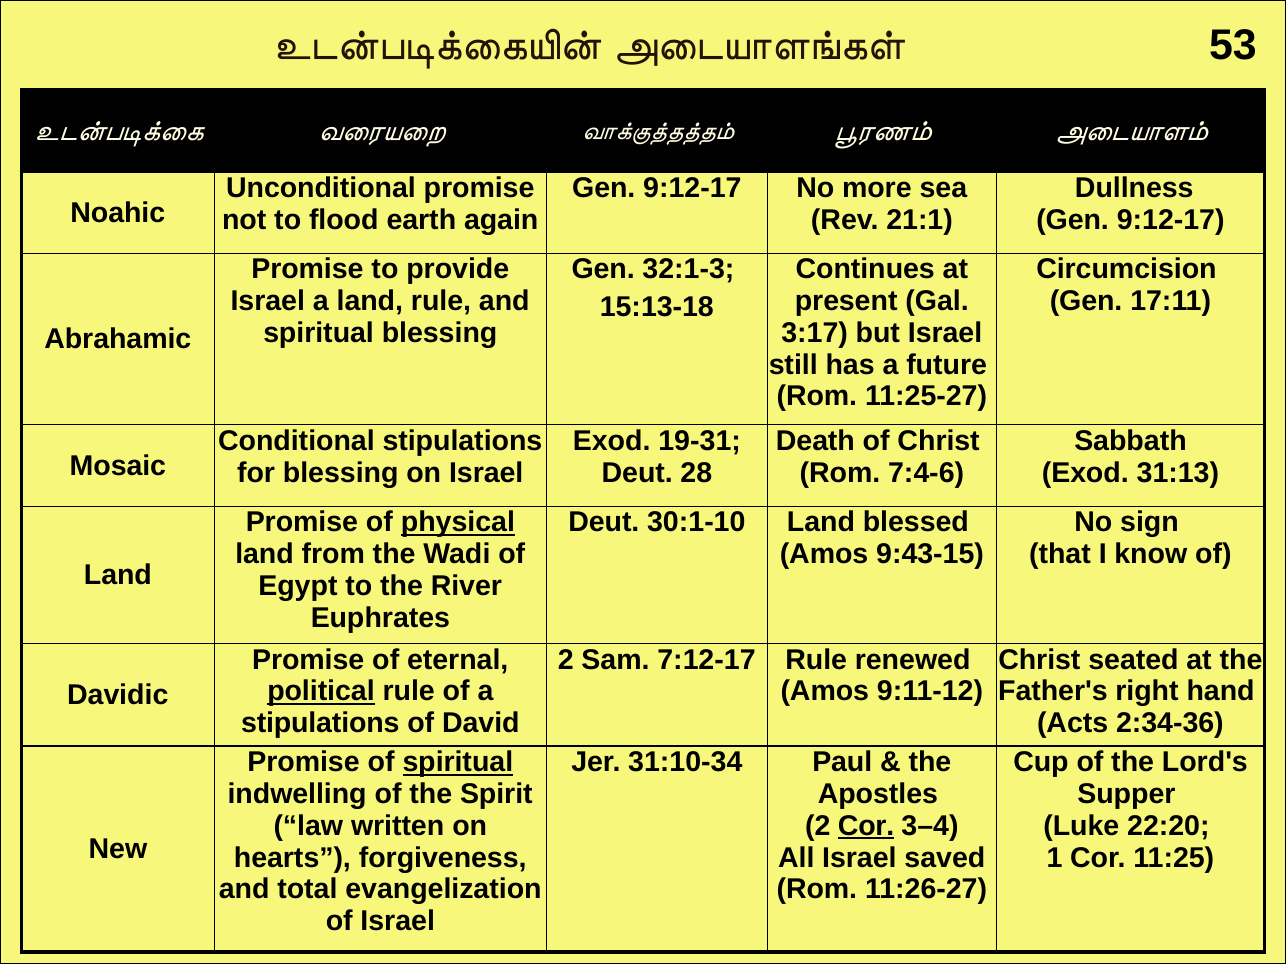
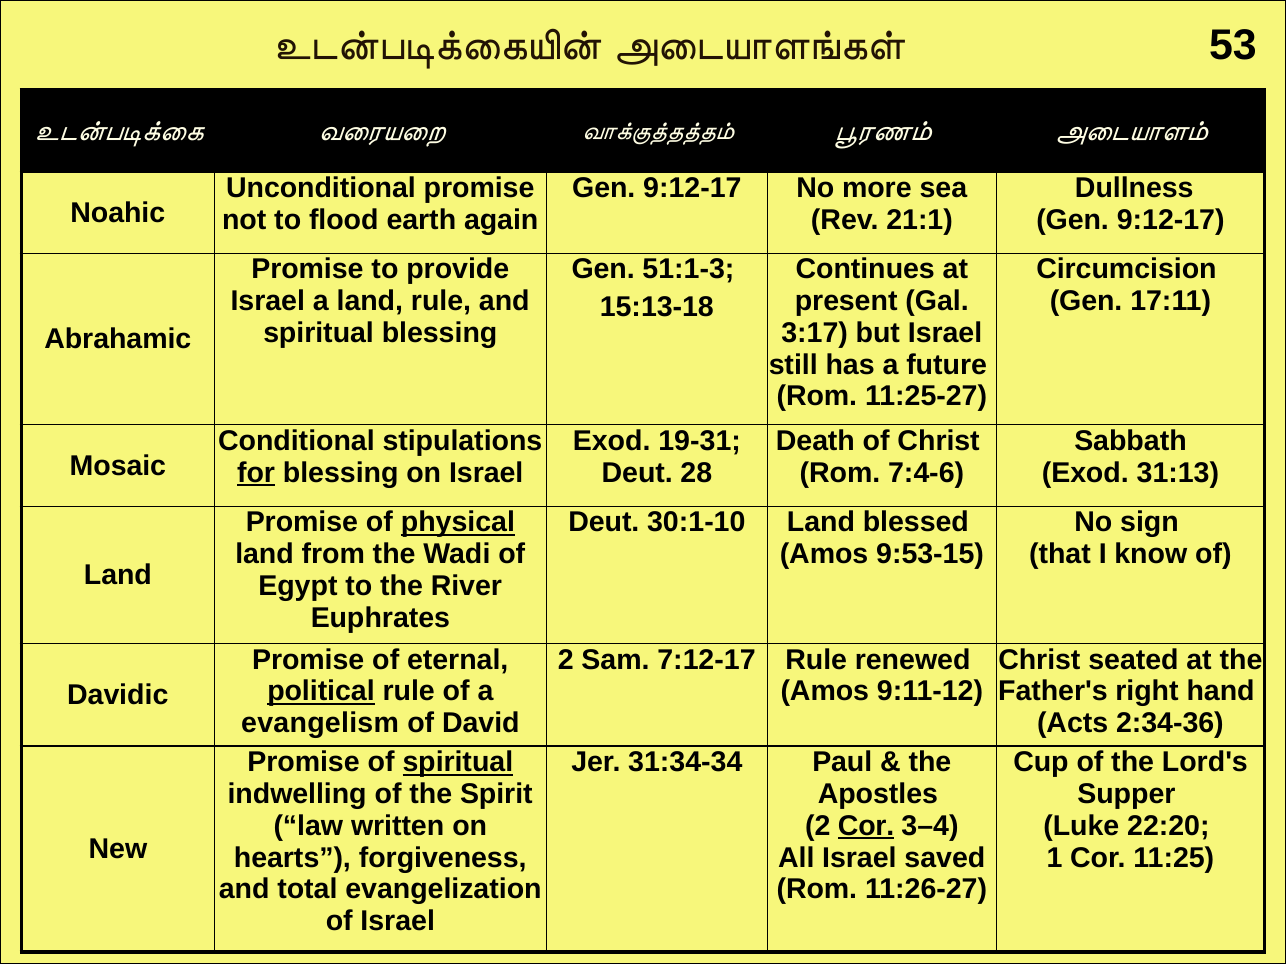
32:1-3: 32:1-3 -> 51:1-3 (688, 270)
for underline: none -> present (256, 473)
9:43-15: 9:43-15 -> 9:53-15 (930, 555)
stipulations: stipulations -> evangelism (320, 723)
31:10-34: 31:10-34 -> 31:34-34 (685, 763)
